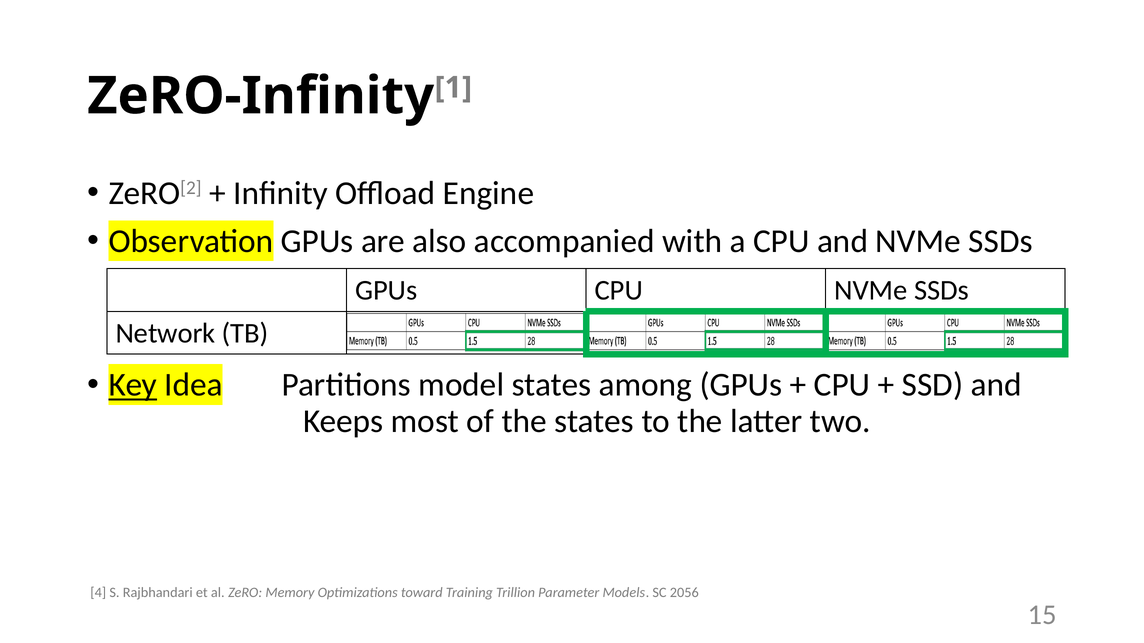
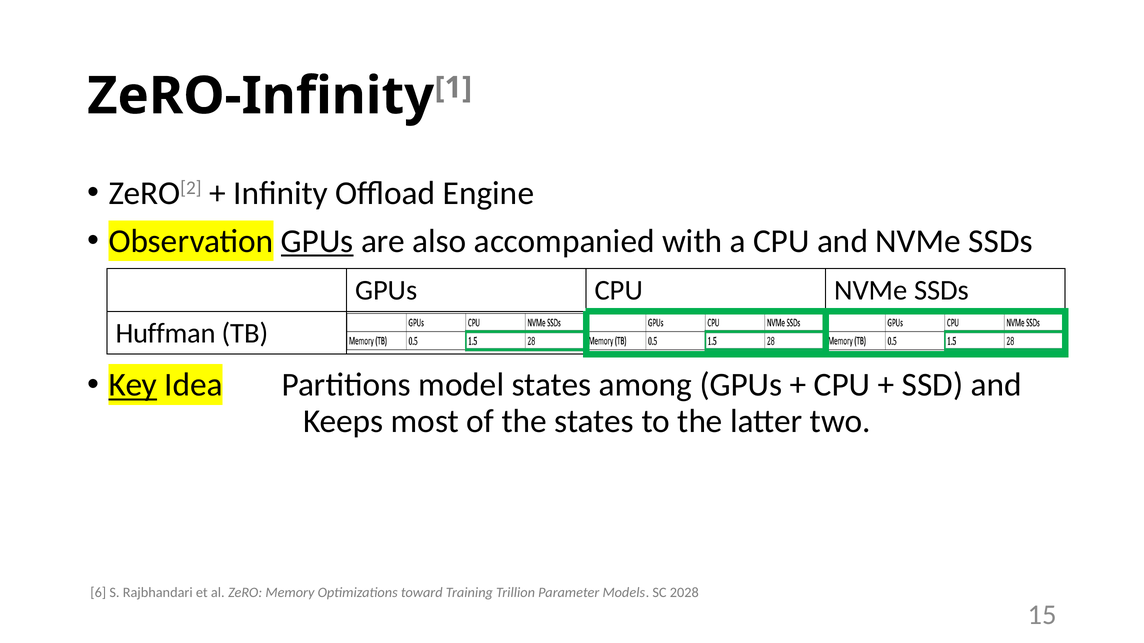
GPUs underline: none -> present (317, 241)
Network: Network -> Huffman (166, 334)
4: 4 -> 6 (98, 593)
2056: 2056 -> 2028 (684, 593)
